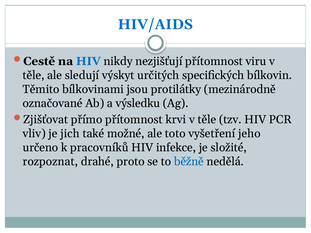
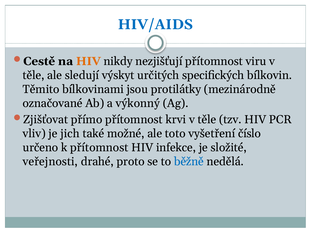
HIV colour: blue -> orange (88, 61)
výsledku: výsledku -> výkonný (138, 103)
jeho: jeho -> číslo (250, 134)
k pracovníků: pracovníků -> přítomnost (99, 148)
rozpoznat: rozpoznat -> veřejnosti (50, 162)
